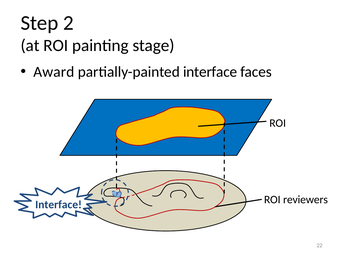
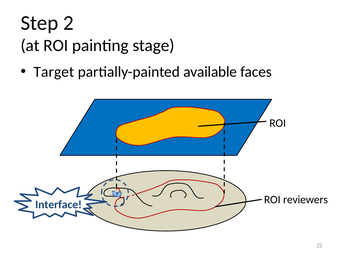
Award: Award -> Target (54, 72)
partially-painted interface: interface -> available (210, 72)
